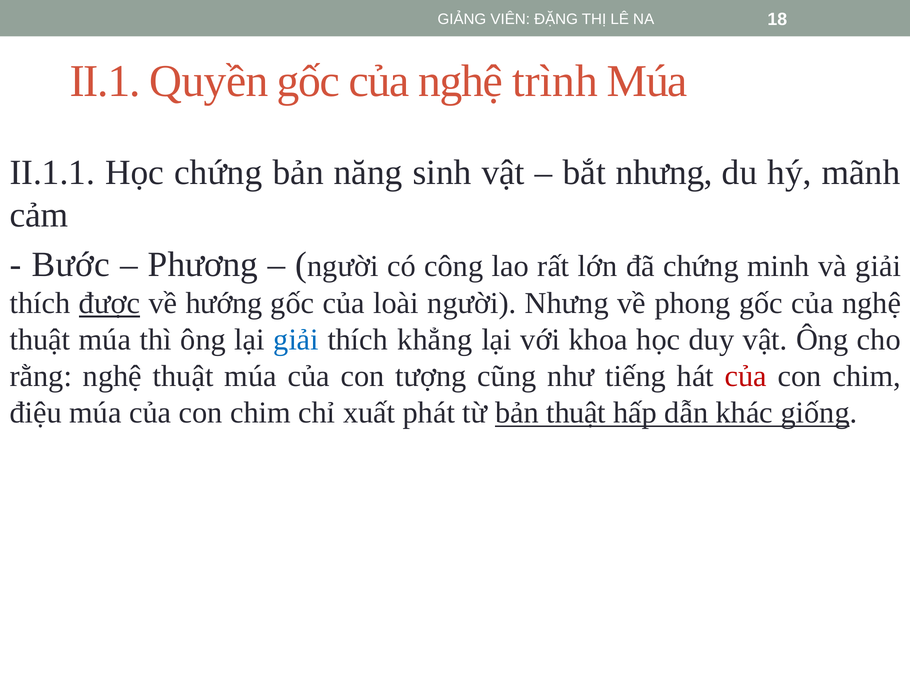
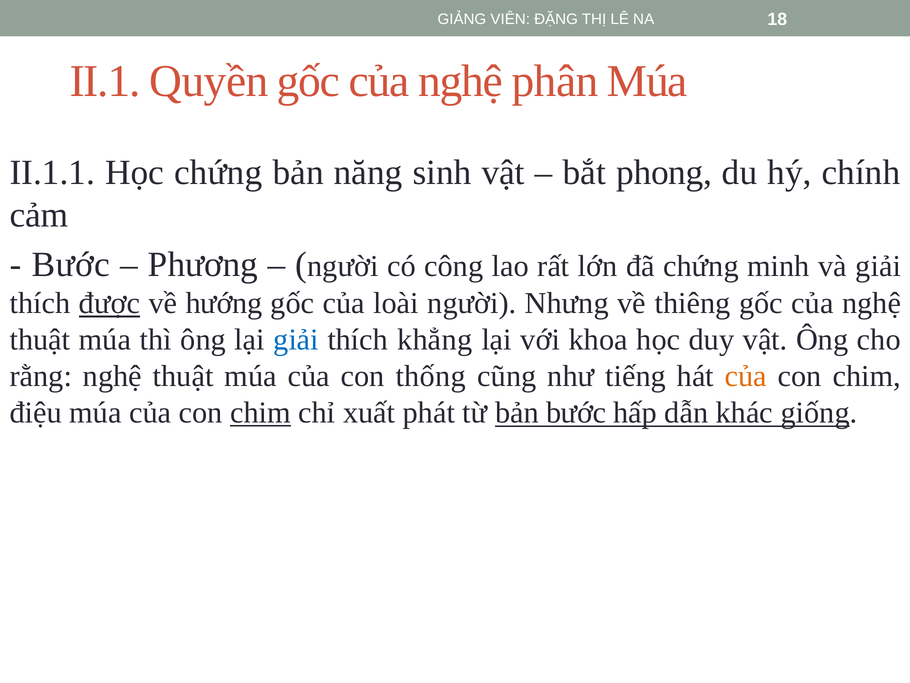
trình: trình -> phân (555, 81)
bắt nhưng: nhưng -> phong (664, 172)
mãnh: mãnh -> chính (861, 172)
phong: phong -> thiêng (693, 303)
tượng: tượng -> thống (431, 376)
của colour: red -> orange (746, 376)
chim underline: none -> present (260, 412)
bản thuật: thuật -> bước (576, 412)
